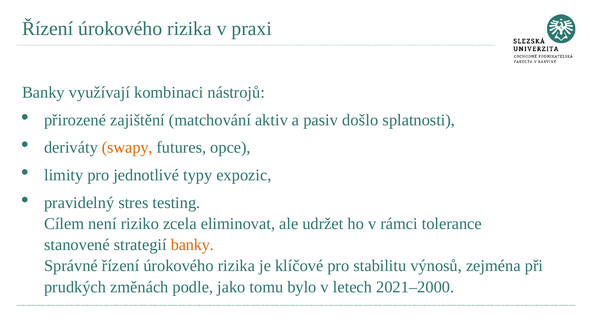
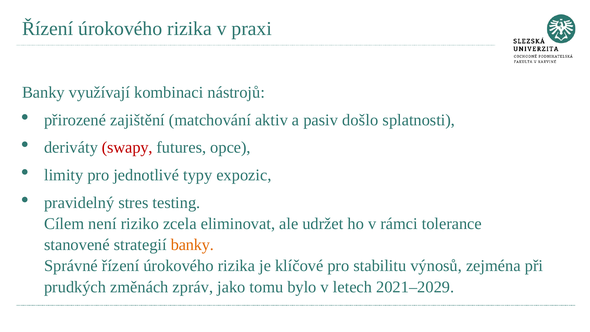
swapy colour: orange -> red (127, 148)
podle: podle -> zpráv (193, 287)
2021–2000: 2021–2000 -> 2021–2029 (415, 287)
